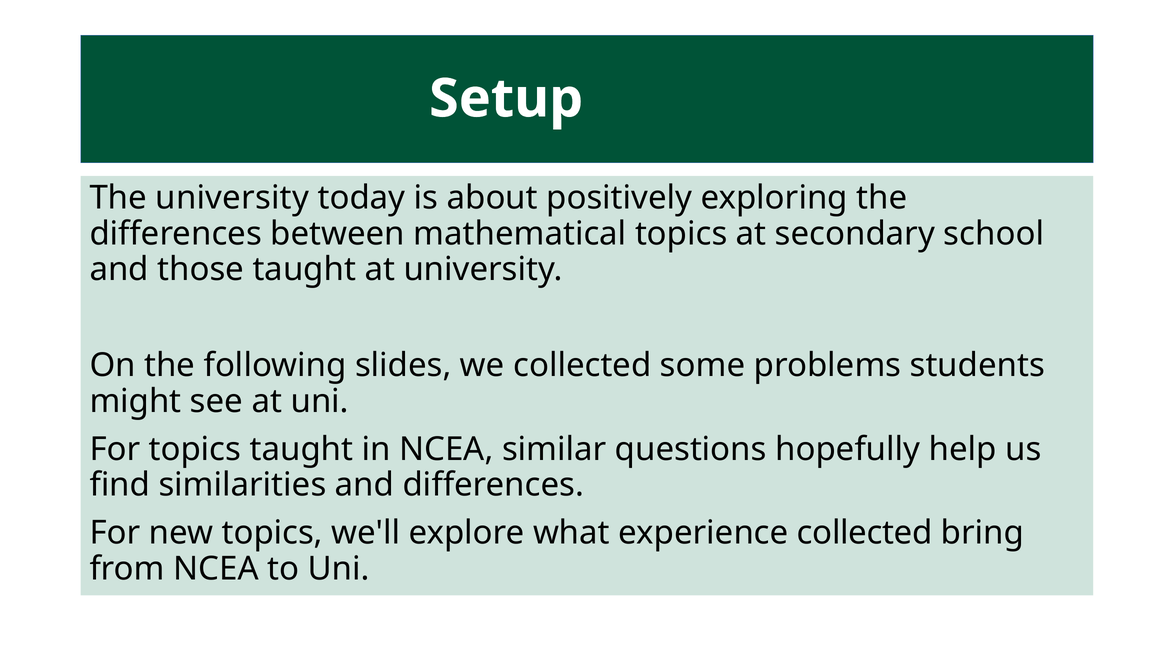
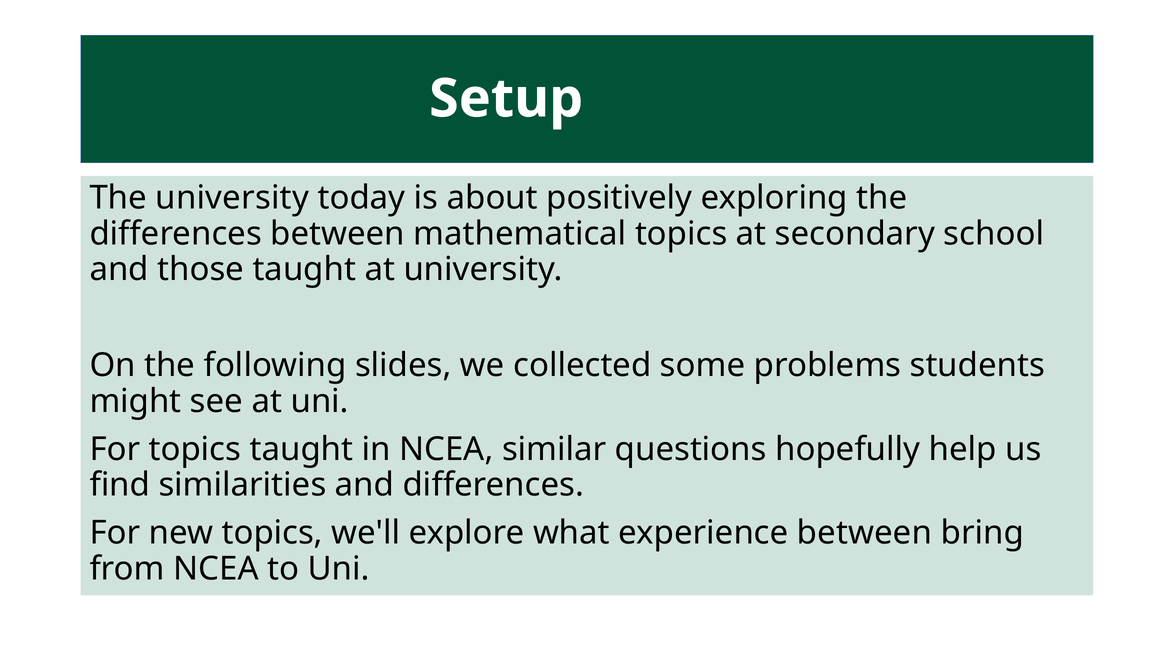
experience collected: collected -> between (865, 532)
